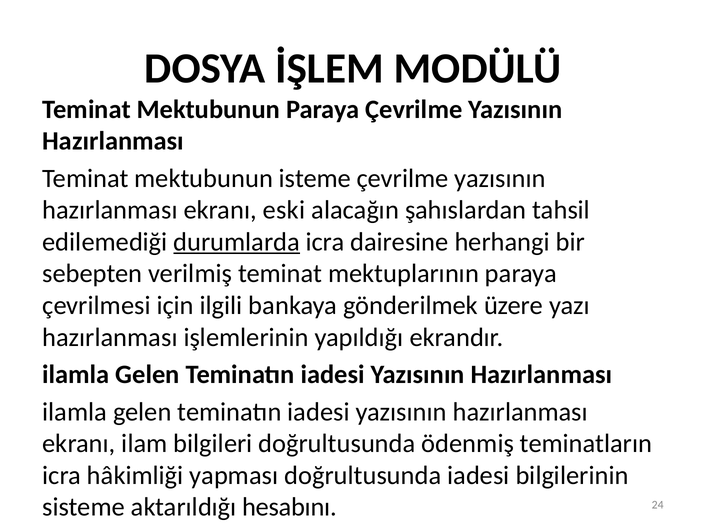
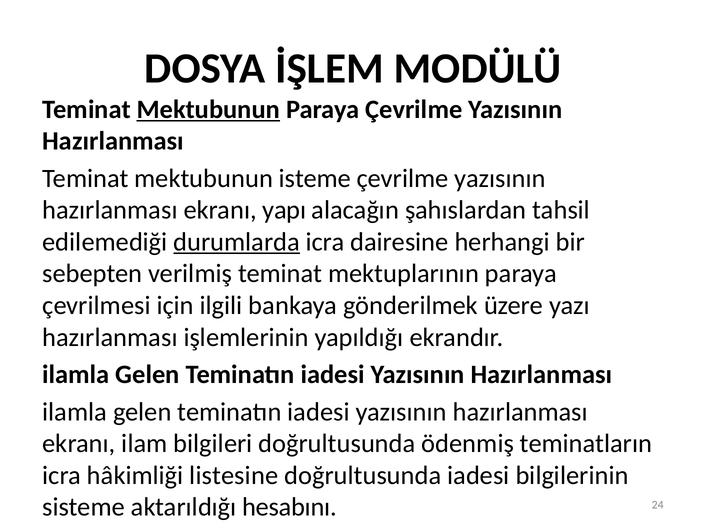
Mektubunun underline: none -> present (208, 110)
eski: eski -> yapı (284, 210)
yapması: yapması -> listesine (234, 476)
